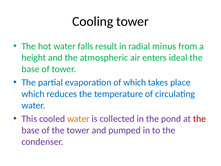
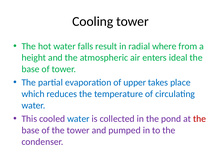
minus: minus -> where (164, 46)
of which: which -> upper (135, 82)
water colour: orange -> blue (78, 119)
